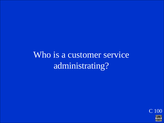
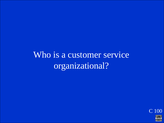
administrating: administrating -> organizational (81, 66)
